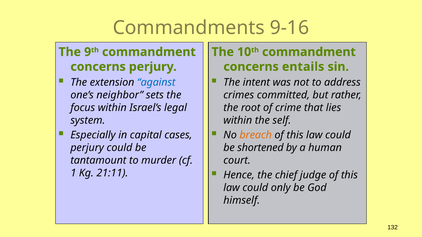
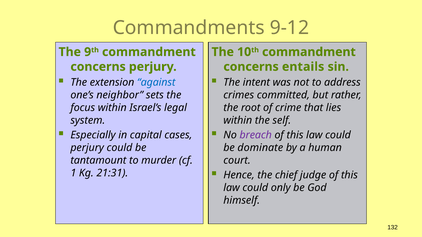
9-16: 9-16 -> 9-12 (289, 28)
breach colour: orange -> purple (256, 135)
shortened: shortened -> dominate (260, 148)
21:11: 21:11 -> 21:31 (112, 173)
